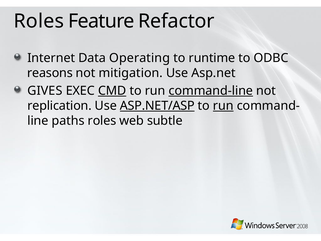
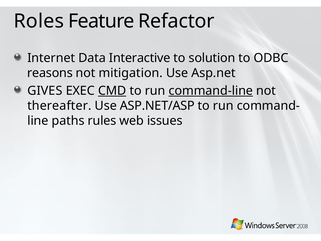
Operating: Operating -> Interactive (140, 58)
runtime: runtime -> solution (212, 58)
replication: replication -> thereafter (59, 106)
ASP.NET/ASP underline: present -> none (157, 106)
run underline: present -> none (223, 106)
paths roles: roles -> rules (102, 121)
subtle: subtle -> issues (165, 121)
